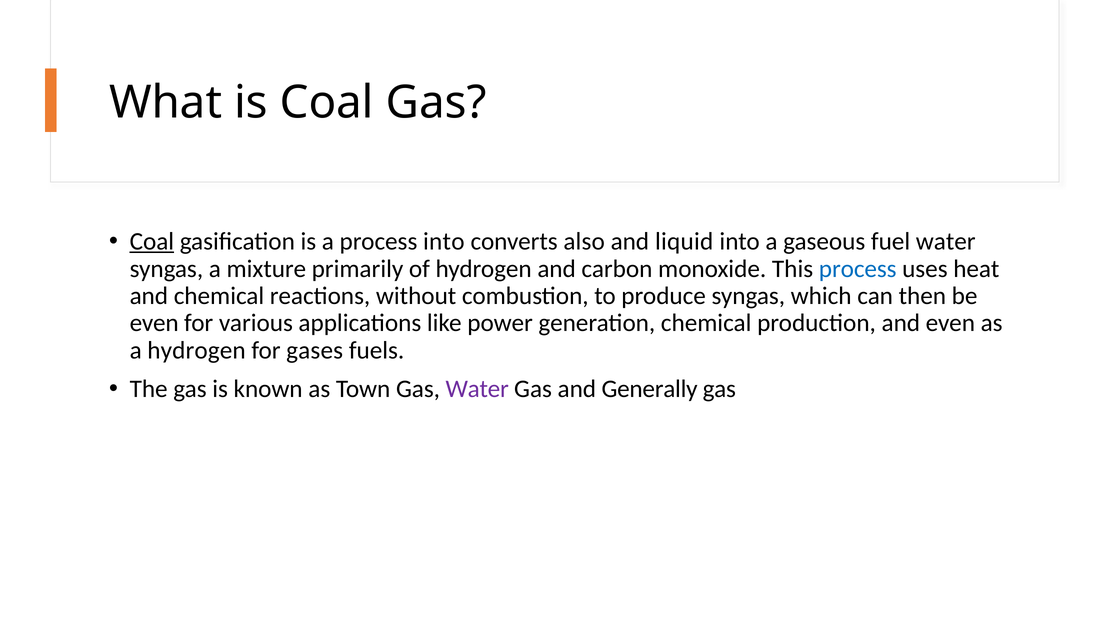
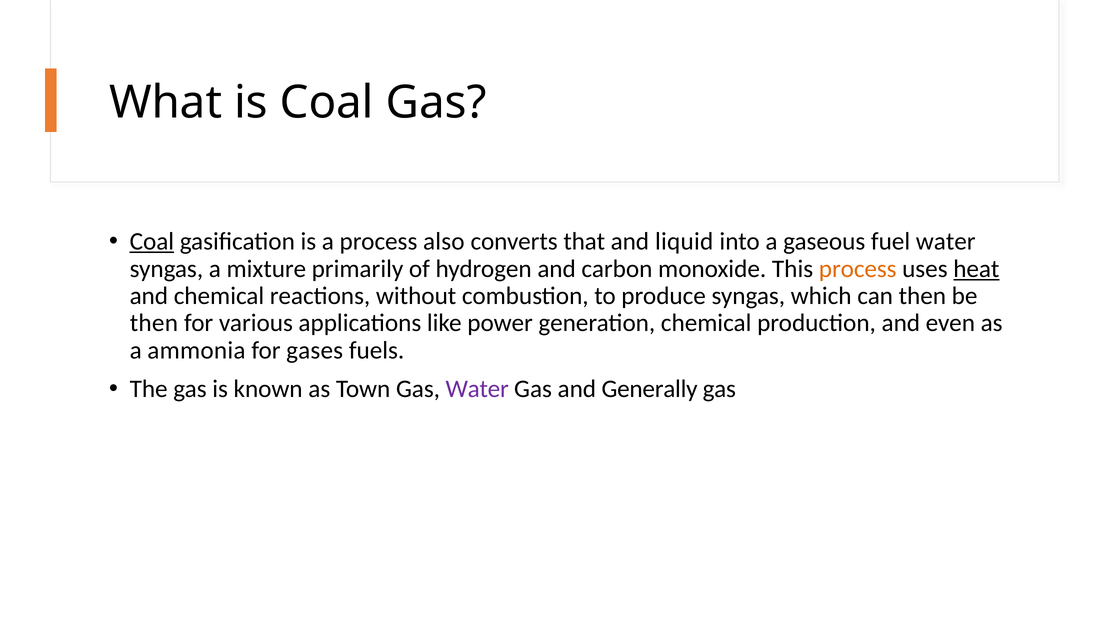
process into: into -> also (444, 242)
also: also -> that (584, 242)
process colour: blue -> orange (858, 269)
heat underline: none -> present (976, 269)
even: even -> then (154, 323)
a hydrogen: hydrogen -> ammonia (196, 351)
